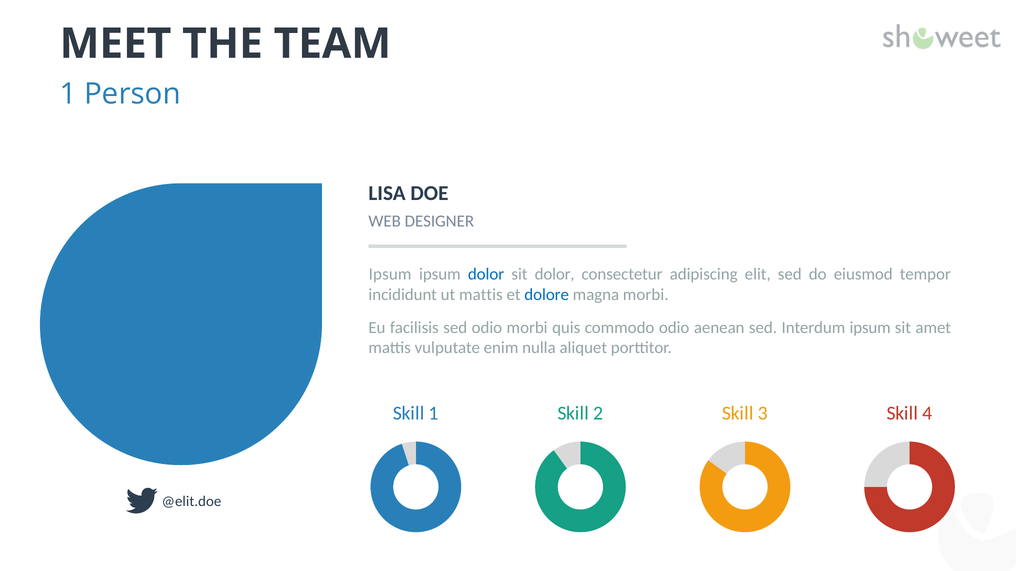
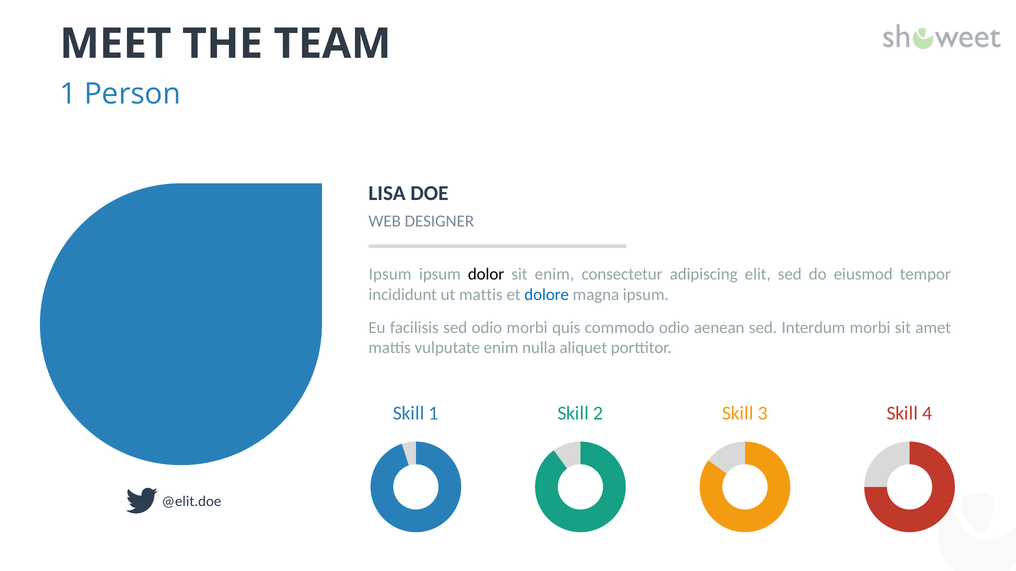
dolor colour: blue -> black (486, 275)
sit dolor: dolor -> enim (554, 275)
magna morbi: morbi -> ipsum (646, 295)
Interdum ipsum: ipsum -> morbi (870, 328)
